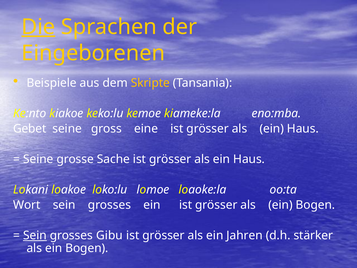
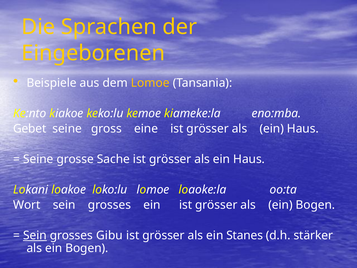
Die underline: present -> none (38, 27)
dem Skripte: Skripte -> Lomoe (150, 83)
Jahren: Jahren -> Stanes (245, 235)
